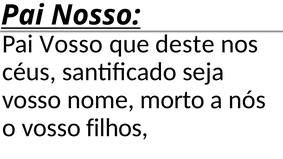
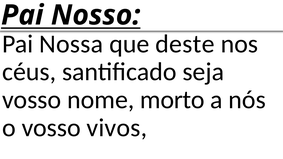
Pai Vosso: Vosso -> Nossa (71, 44)
filhos: filhos -> vivos (117, 128)
